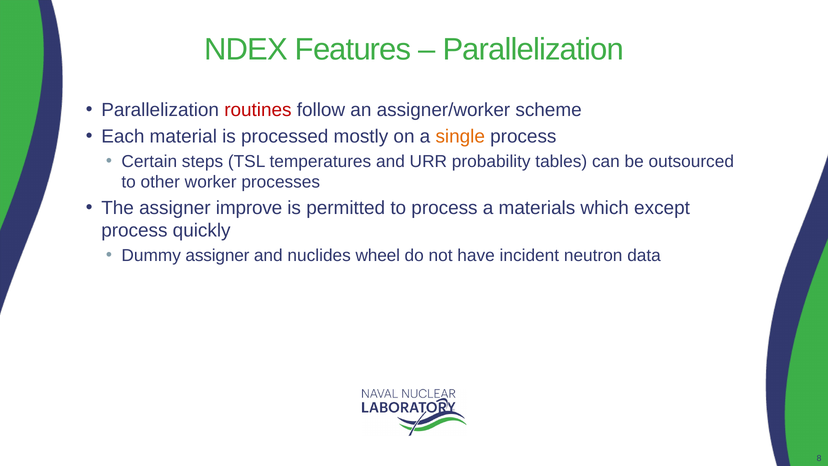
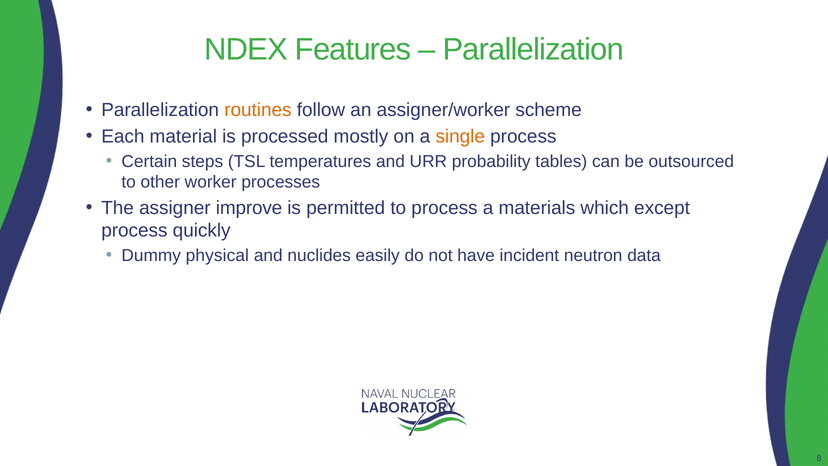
routines colour: red -> orange (258, 110)
Dummy assigner: assigner -> physical (217, 256)
wheel: wheel -> easily (378, 256)
